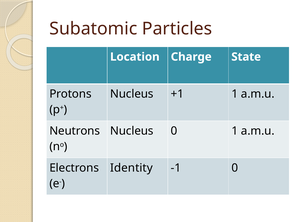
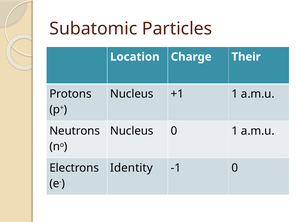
State: State -> Their (246, 57)
